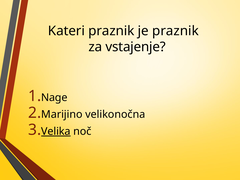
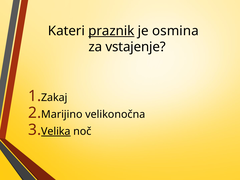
praznik underline: none -> present (111, 31)
je praznik: praznik -> osmina (175, 31)
Nage: Nage -> Zakaj (54, 98)
